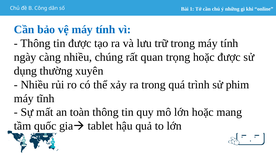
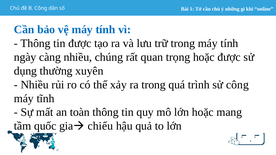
sử phim: phim -> công (237, 85)
tablet: tablet -> chiếu (100, 126)
